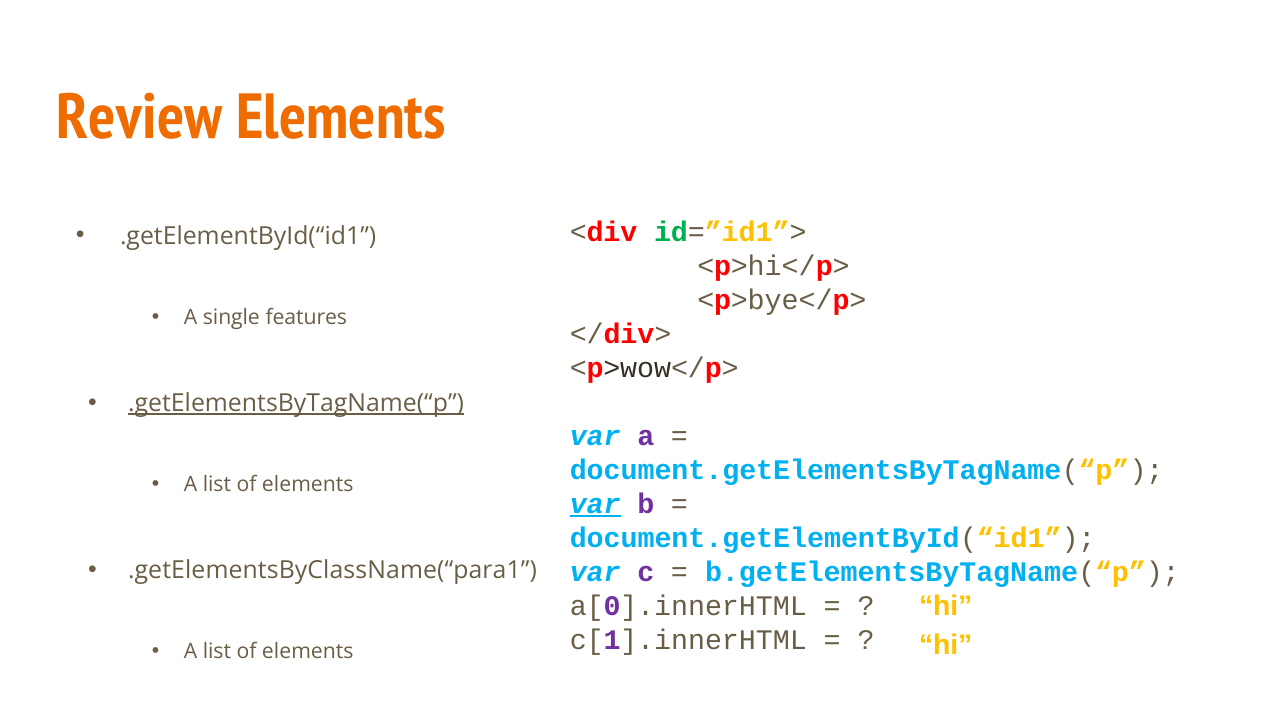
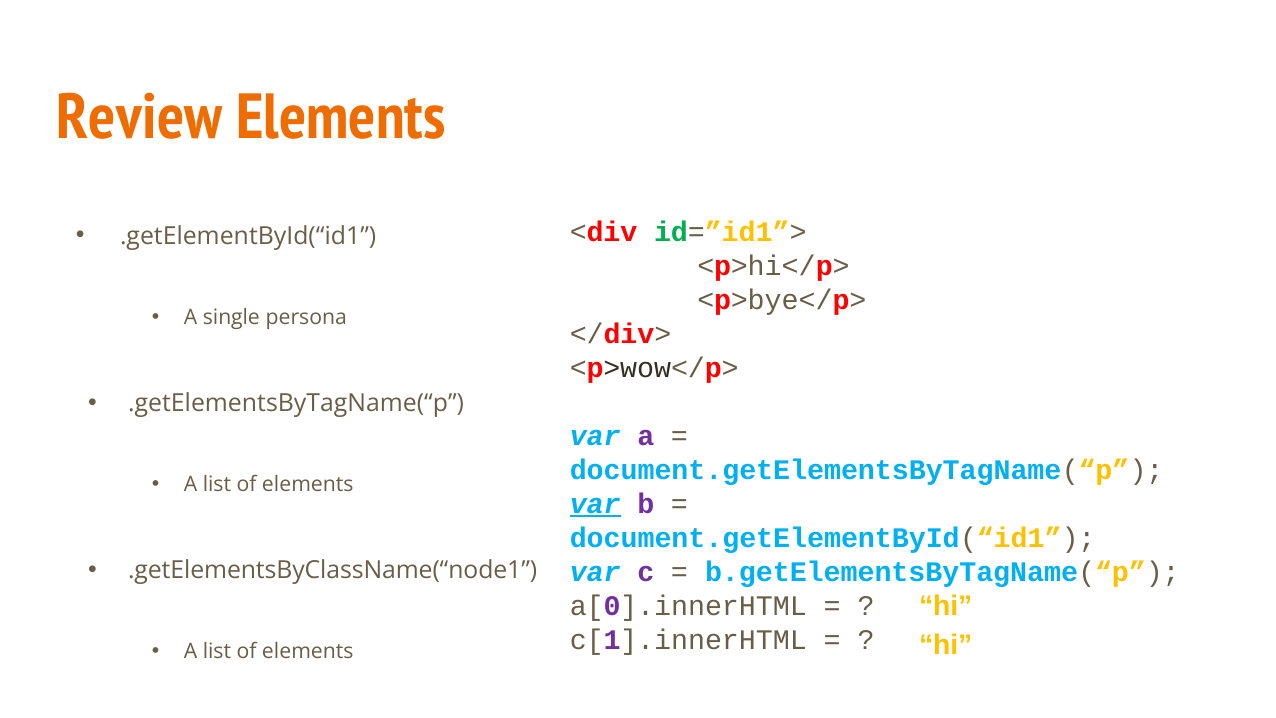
features: features -> persona (306, 317)
.getElementsByTagName(“p underline: present -> none (296, 403)
.getElementsByClassName(“para1: .getElementsByClassName(“para1 -> .getElementsByClassName(“node1 (333, 570)
